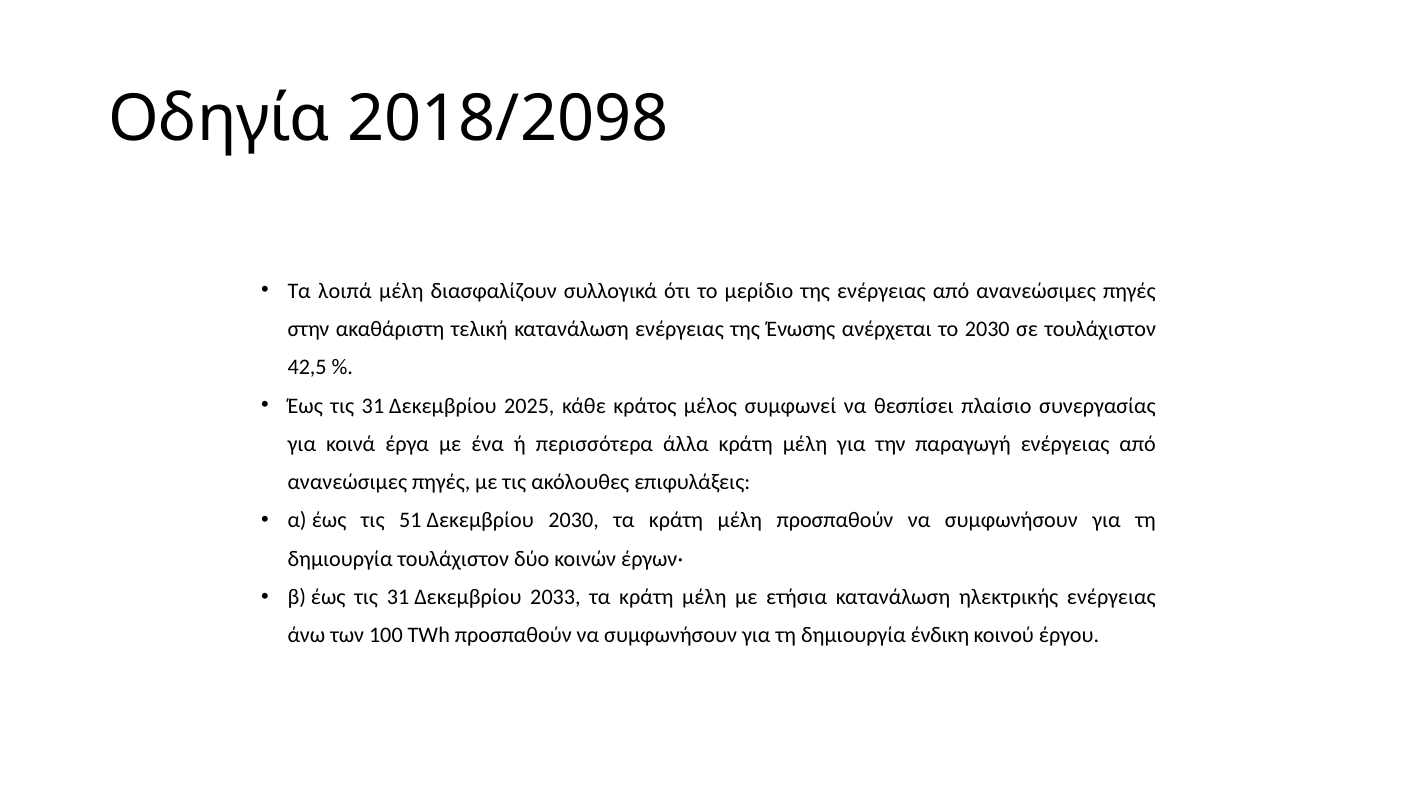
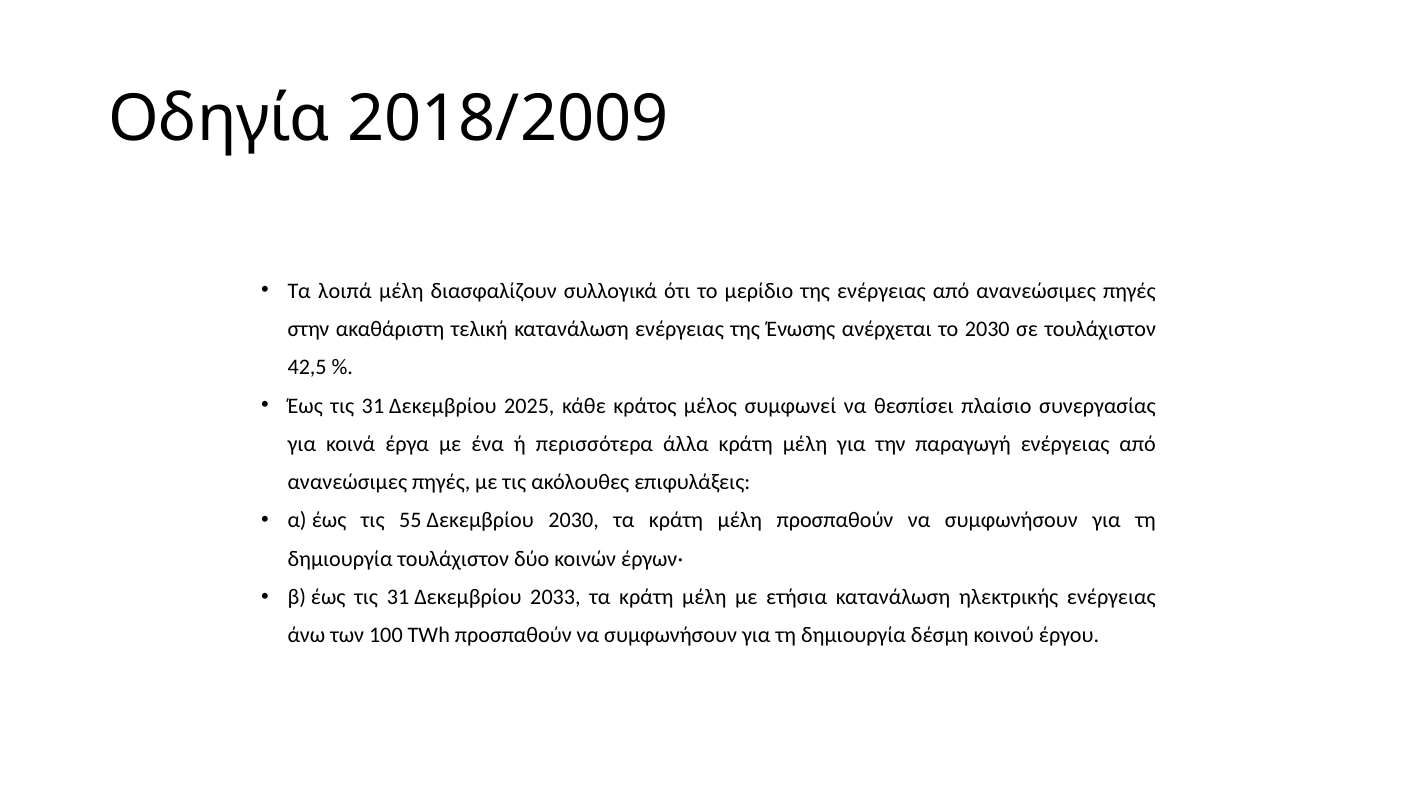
2018/2098: 2018/2098 -> 2018/2009 (508, 119)
51: 51 -> 55 (410, 520)
ένδικη: ένδικη -> δέσμη (940, 635)
